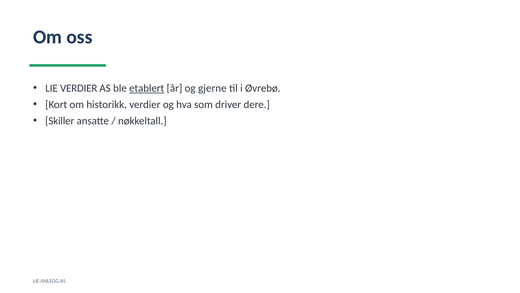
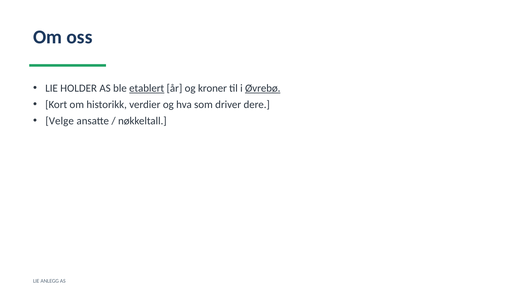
LIE VERDIER: VERDIER -> HOLDER (79, 88)
gjerne: gjerne -> kroner (212, 88)
Øvrebø underline: none -> present (263, 88)
Skiller: Skiller -> Velge (60, 121)
